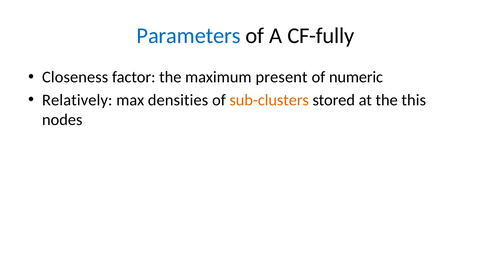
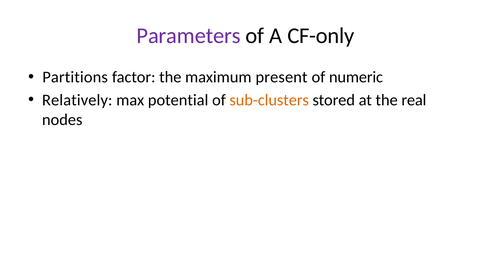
Parameters colour: blue -> purple (189, 36)
CF-fully: CF-fully -> CF-only (321, 36)
Closeness: Closeness -> Partitions (75, 77)
densities: densities -> potential (178, 100)
this: this -> real (414, 100)
